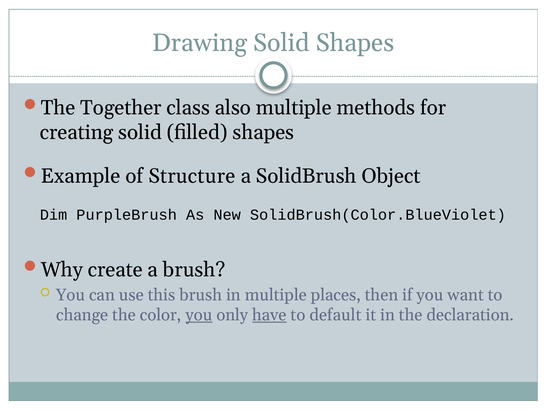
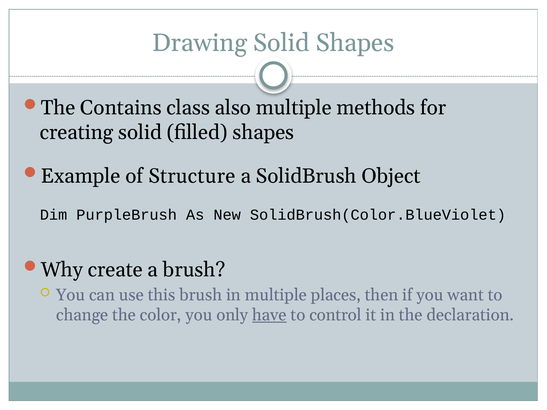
Together: Together -> Contains (121, 108)
you underline: present -> none (199, 315)
default: default -> control (336, 315)
